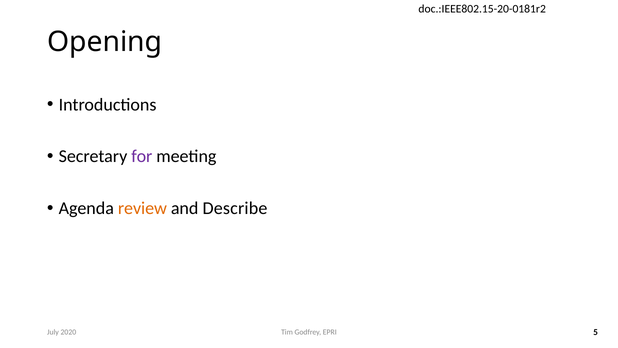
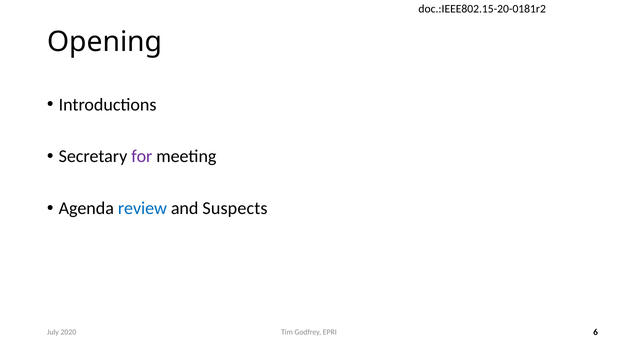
review colour: orange -> blue (142, 208)
Describe: Describe -> Suspects (235, 208)
5: 5 -> 6 (596, 332)
